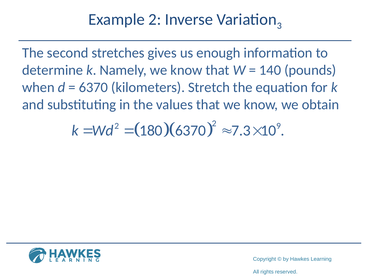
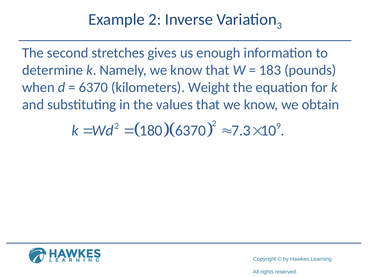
140: 140 -> 183 (270, 70)
Stretch: Stretch -> Weight (209, 88)
